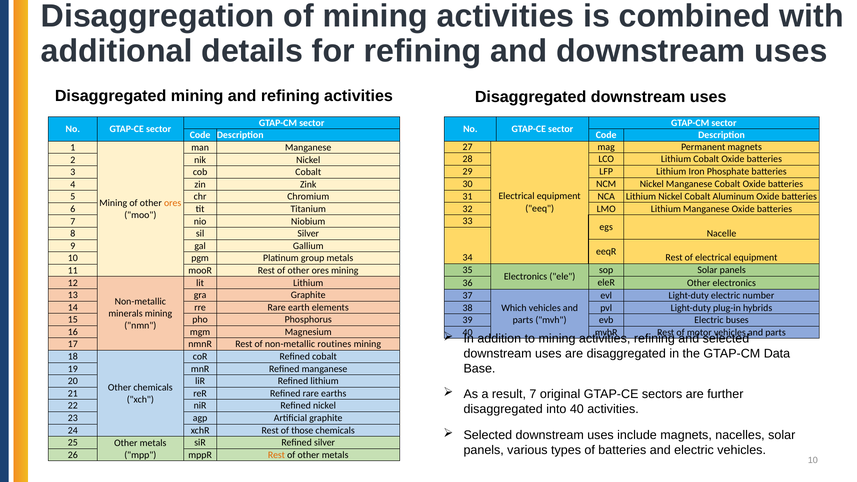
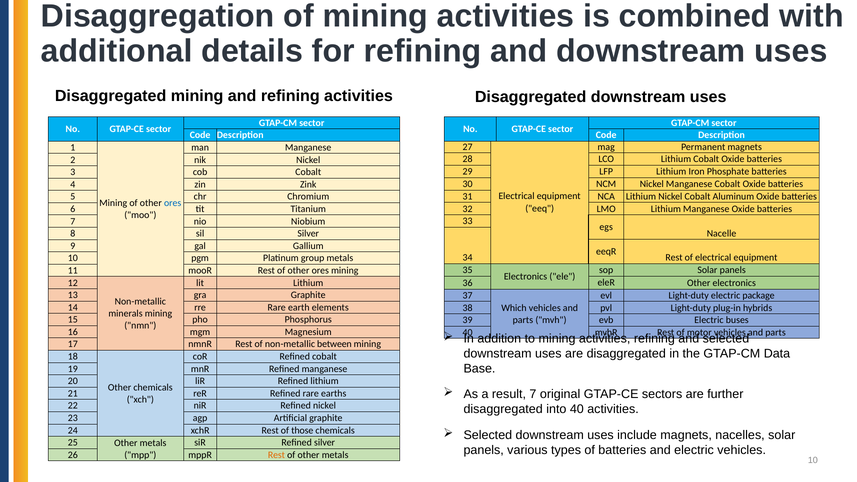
ores colour: orange -> blue (173, 203)
number: number -> package (758, 296)
routines: routines -> between (334, 344)
